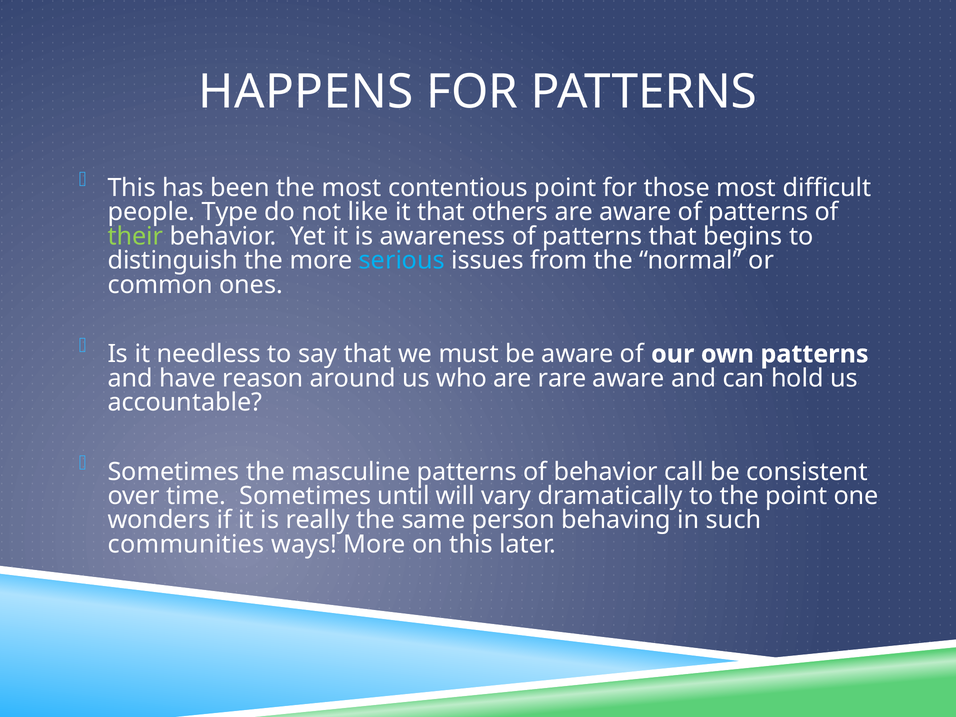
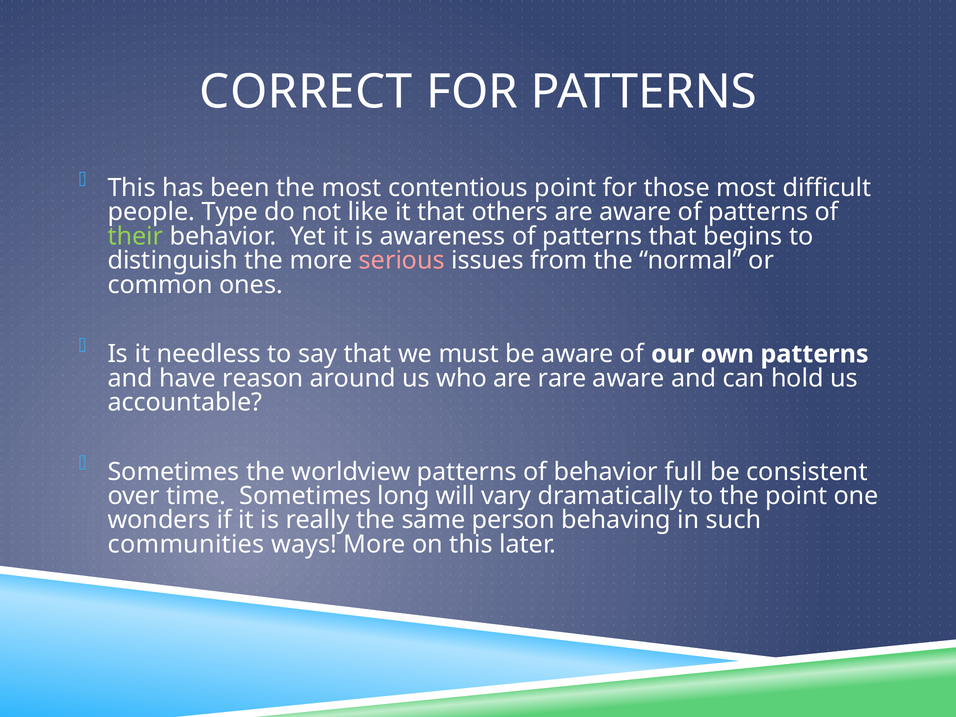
HAPPENS: HAPPENS -> CORRECT (306, 92)
serious colour: light blue -> pink (402, 261)
masculine: masculine -> worldview (351, 472)
call: call -> full (684, 472)
until: until -> long (404, 496)
